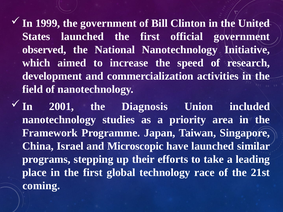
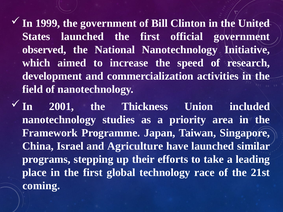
Diagnosis: Diagnosis -> Thickness (145, 107)
Microscopic: Microscopic -> Agriculture (135, 146)
